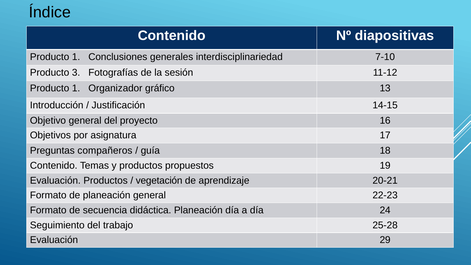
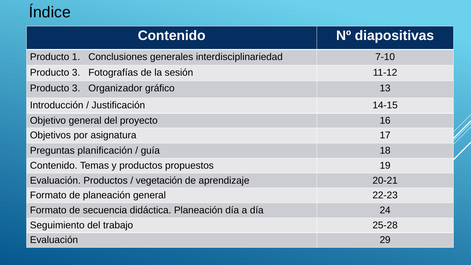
1: 1 -> 3 (76, 88)
compañeros: compañeros -> planificación (105, 151)
